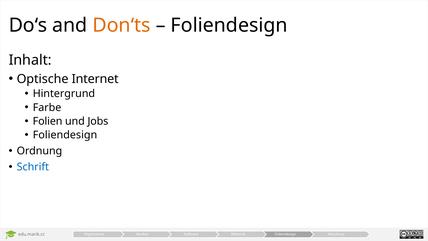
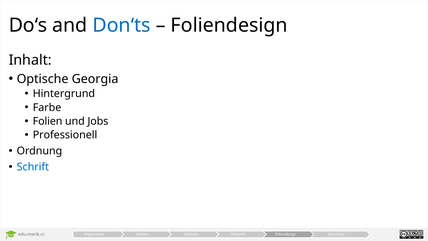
Don‘ts colour: orange -> blue (122, 25)
Internet: Internet -> Georgia (95, 79)
Foliendesign: Foliendesign -> Professionell (65, 135)
